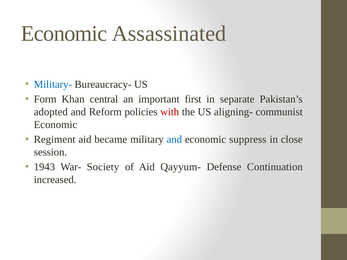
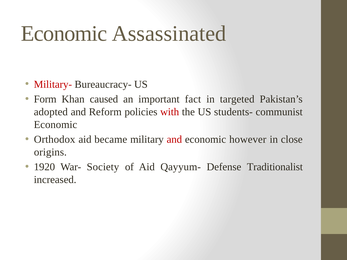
Military- colour: blue -> red (53, 84)
central: central -> caused (104, 99)
first: first -> fact (193, 99)
separate: separate -> targeted (237, 99)
aligning-: aligning- -> students- (233, 112)
Regiment: Regiment -> Orthodox (55, 140)
and colour: blue -> red (174, 140)
suppress: suppress -> however (248, 140)
session: session -> origins (50, 152)
1943: 1943 -> 1920 (44, 167)
Continuation: Continuation -> Traditionalist (275, 167)
